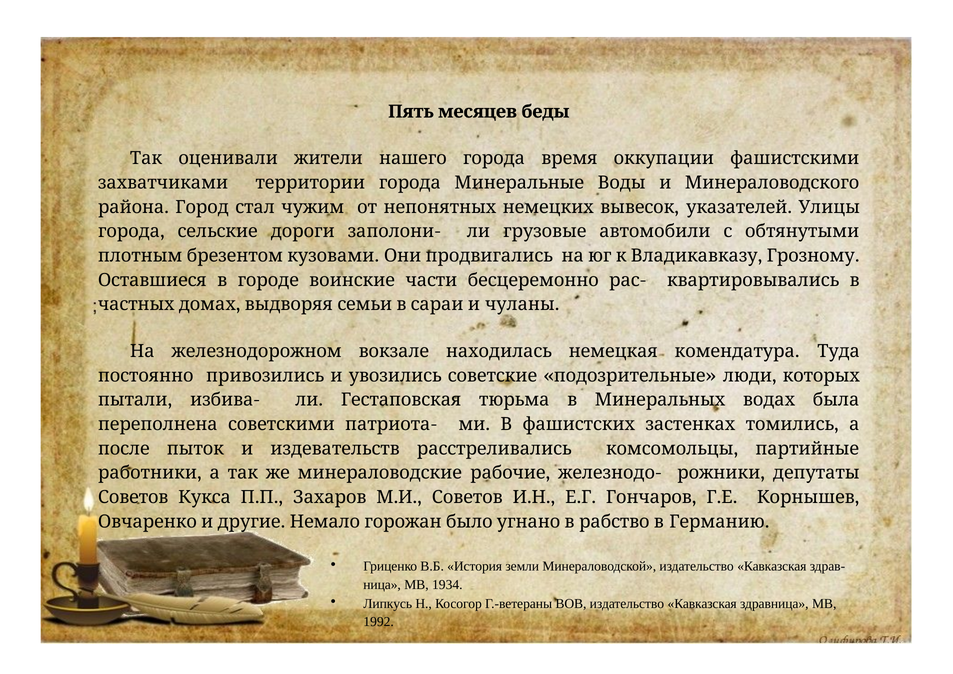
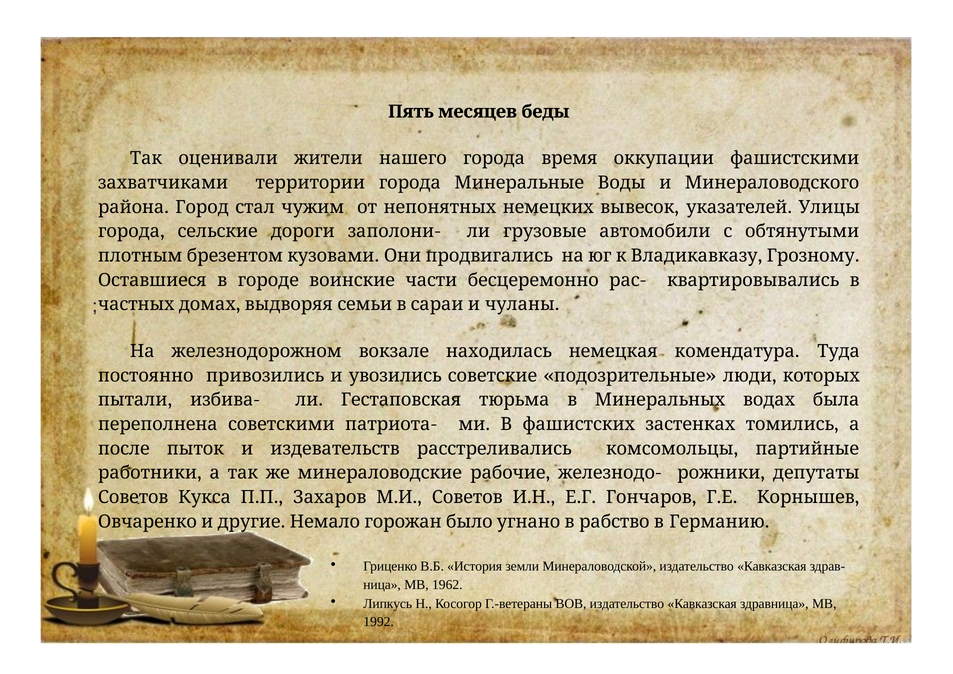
1934: 1934 -> 1962 (447, 585)
